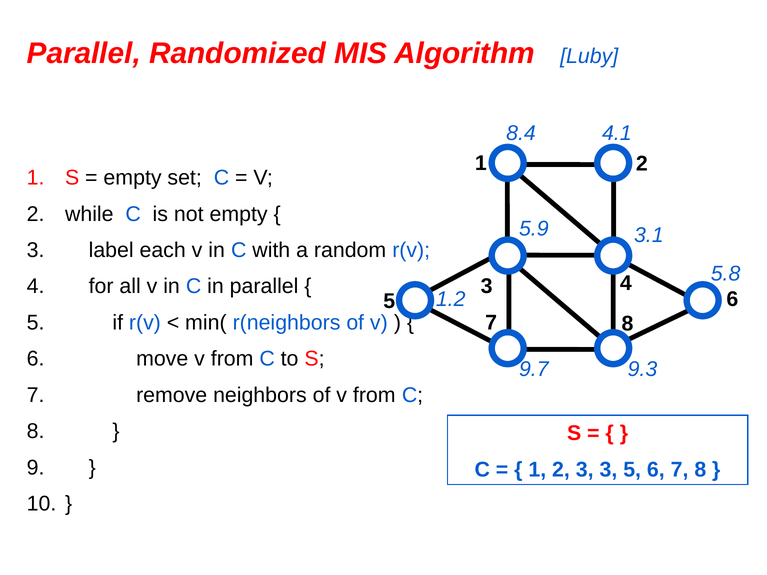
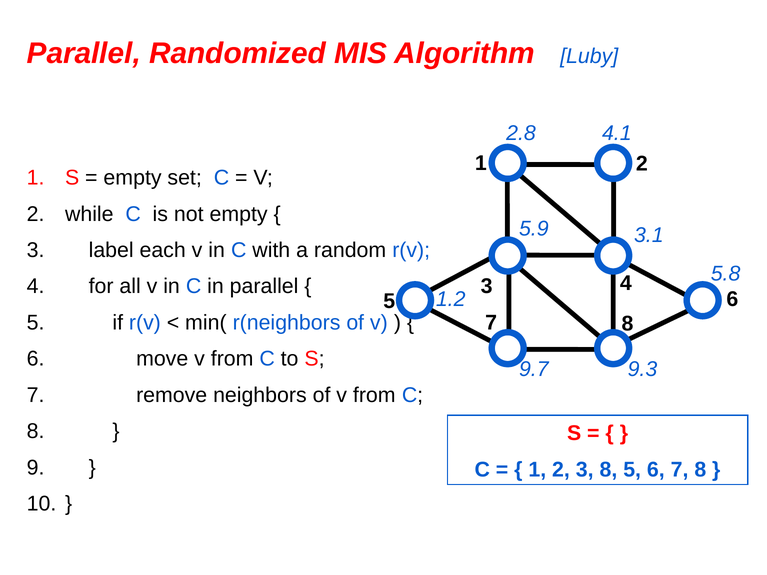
8.4: 8.4 -> 2.8 (521, 133)
3 3: 3 -> 8 (608, 470)
